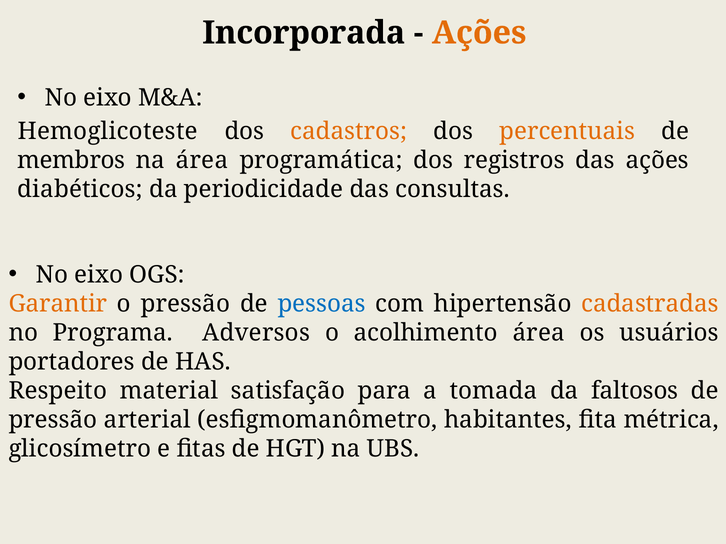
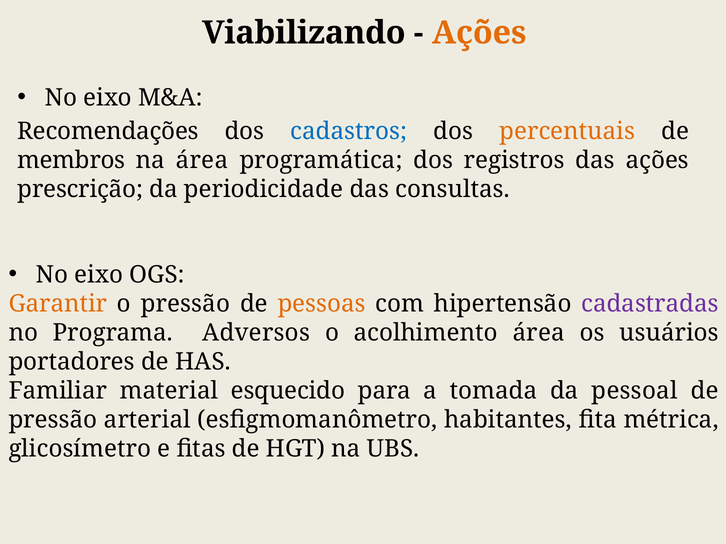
Incorporada: Incorporada -> Viabilizando (304, 33)
Hemoglicoteste: Hemoglicoteste -> Recomendações (108, 131)
cadastros colour: orange -> blue (349, 131)
diabéticos: diabéticos -> prescrição (80, 190)
pessoas colour: blue -> orange (322, 304)
cadastradas colour: orange -> purple (650, 304)
Respeito: Respeito -> Familiar (58, 391)
satisfação: satisfação -> esquecido (288, 391)
faltosos: faltosos -> pessoal (635, 391)
